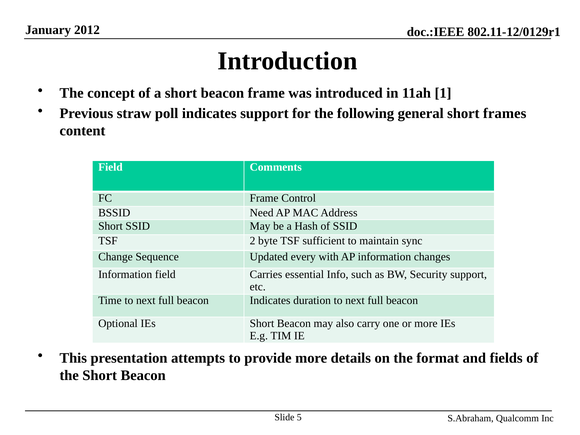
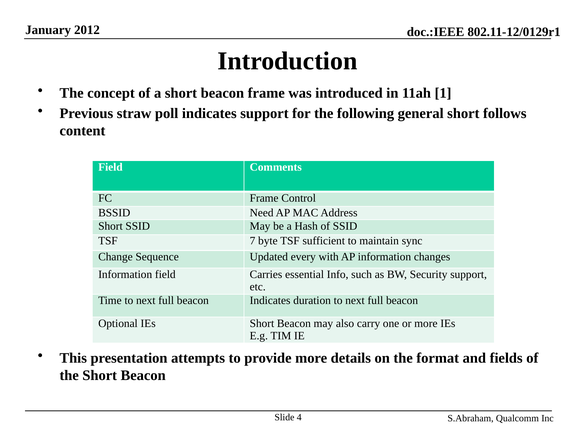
frames: frames -> follows (505, 113)
2: 2 -> 7 (253, 241)
5: 5 -> 4 (299, 417)
